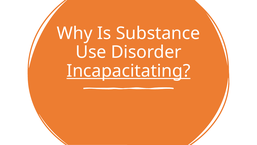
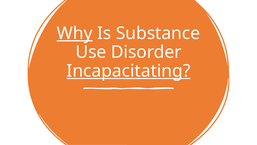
Why underline: none -> present (75, 33)
